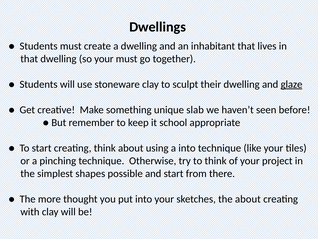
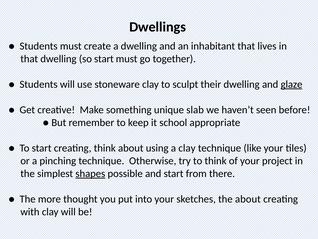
so your: your -> start (104, 59)
a into: into -> clay (187, 148)
shapes underline: none -> present (90, 173)
